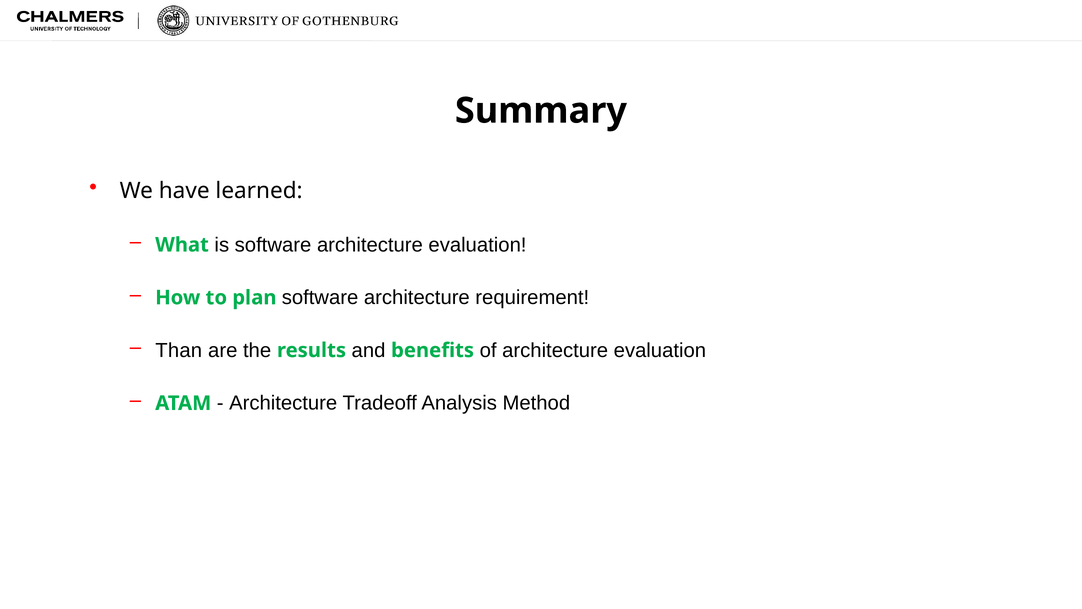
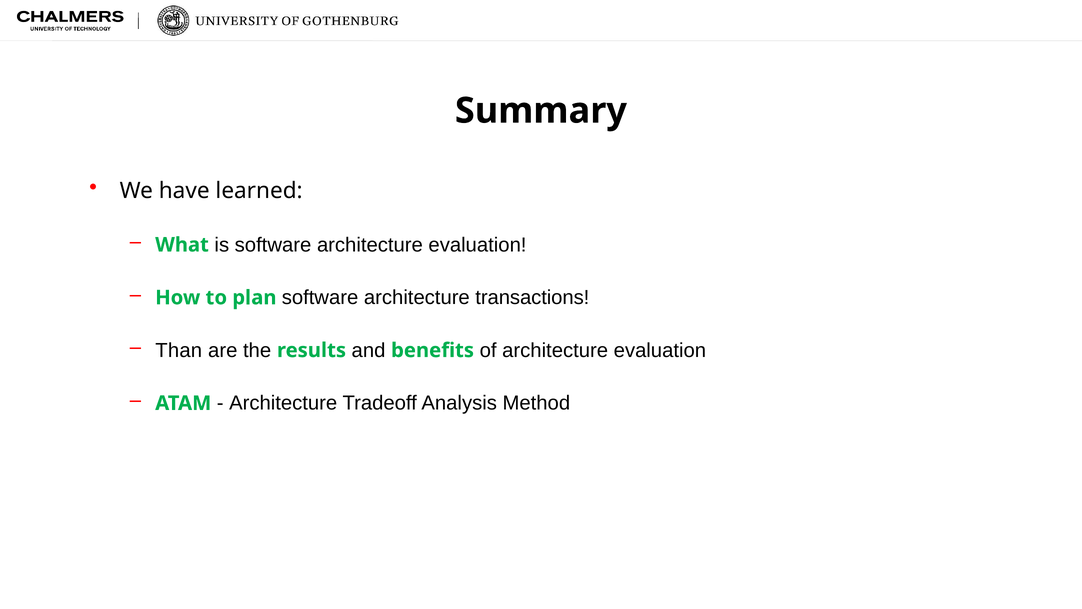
requirement: requirement -> transactions (532, 297)
